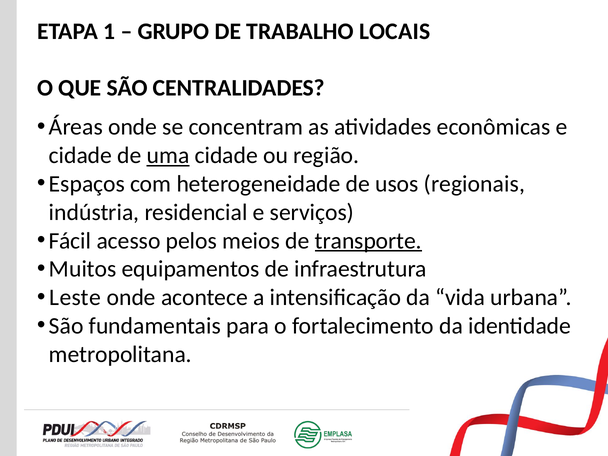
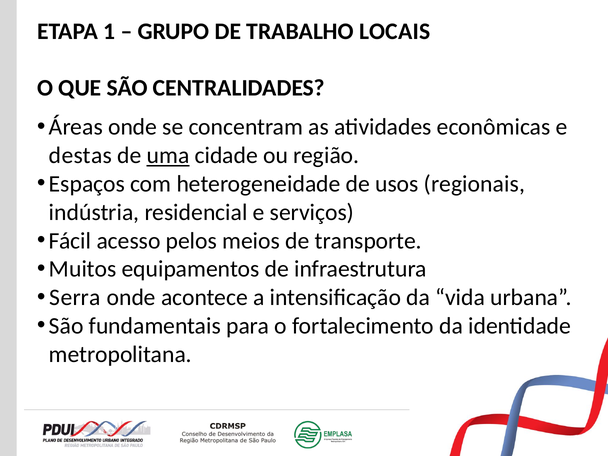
cidade: cidade -> destas (80, 156)
transporte underline: present -> none (368, 241)
Leste: Leste -> Serra (75, 297)
